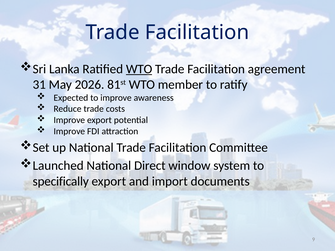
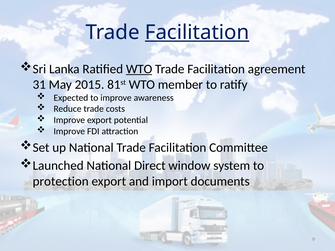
Facilitation underline: none -> present (197, 32)
2026: 2026 -> 2015 (90, 85)
specifically: specifically -> protection (61, 182)
